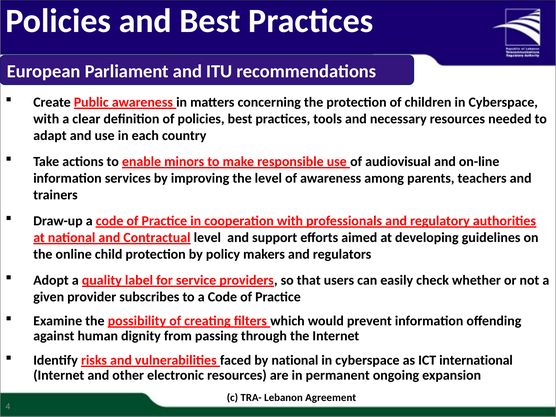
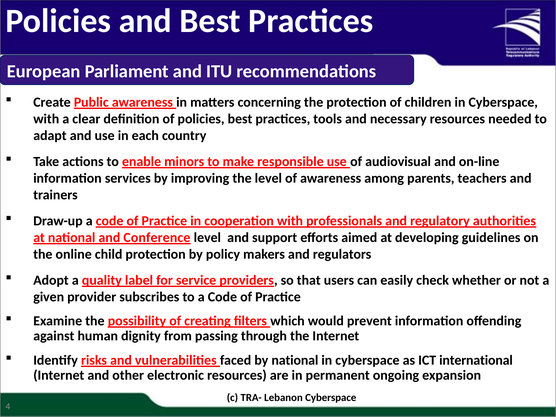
Contractual: Contractual -> Conference (157, 238)
Lebanon Agreement: Agreement -> Cyberspace (331, 398)
